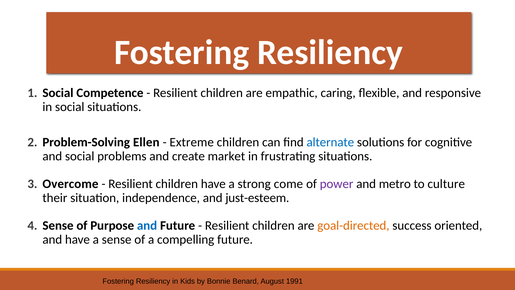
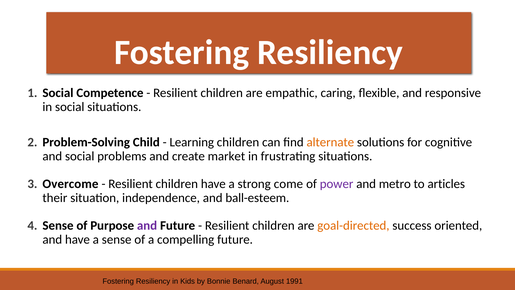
Ellen: Ellen -> Child (146, 142)
Extreme: Extreme -> Learning (192, 142)
alternate colour: blue -> orange (330, 142)
culture: culture -> articles (446, 184)
just-esteem: just-esteem -> ball-esteem (257, 198)
and colour: blue -> purple (147, 225)
